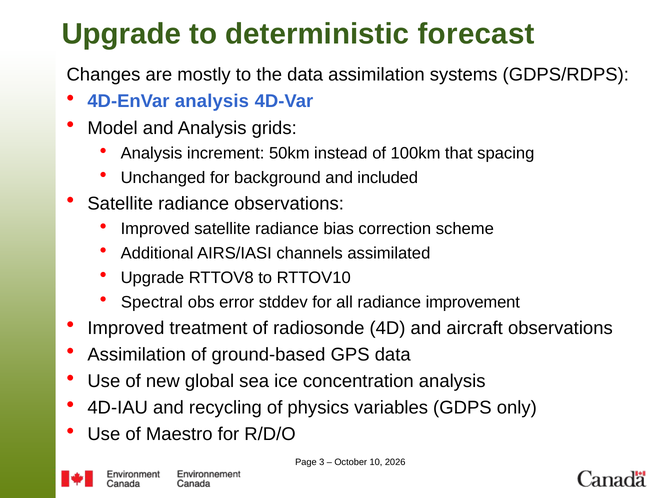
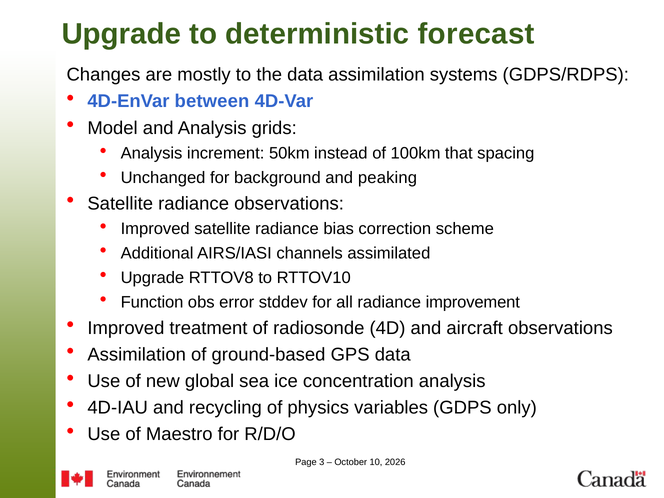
4D-EnVar analysis: analysis -> between (212, 101)
included: included -> peaking (388, 178)
Spectral: Spectral -> Function (152, 302)
